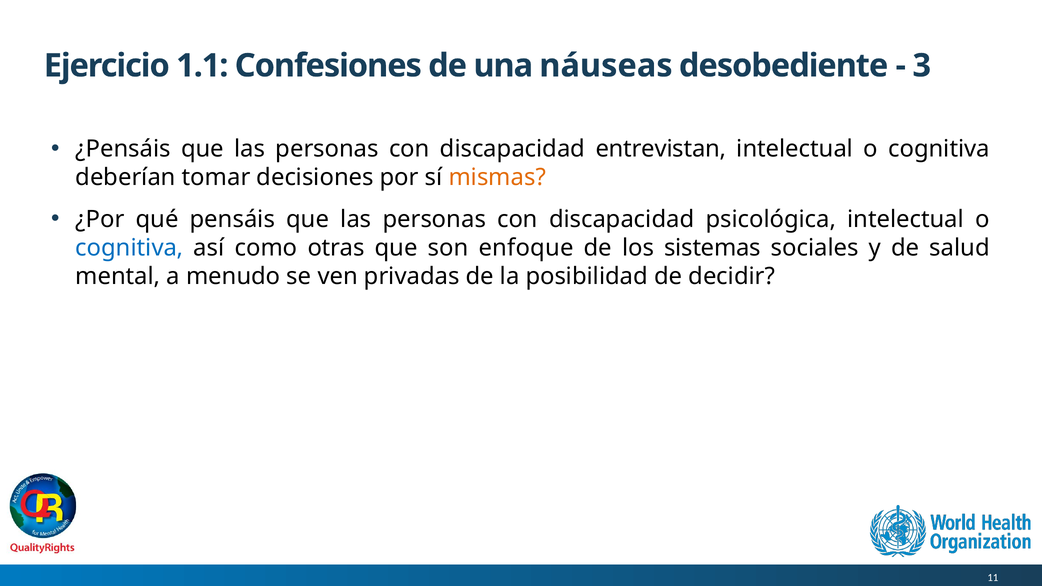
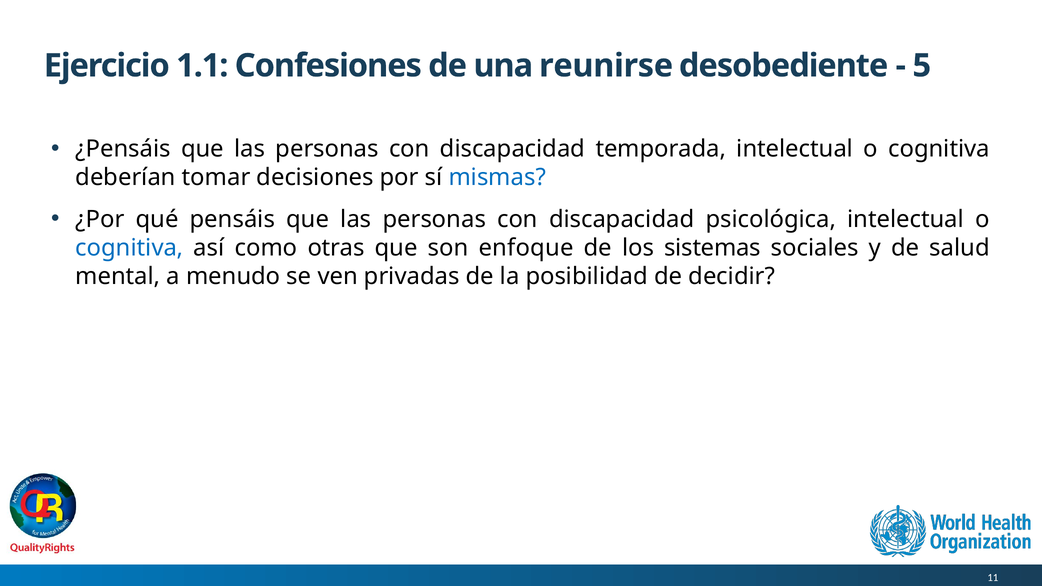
náuseas: náuseas -> reunirse (606, 66)
3: 3 -> 5 (922, 66)
entrevistan: entrevistan -> temporada (661, 149)
mismas colour: orange -> blue (497, 178)
